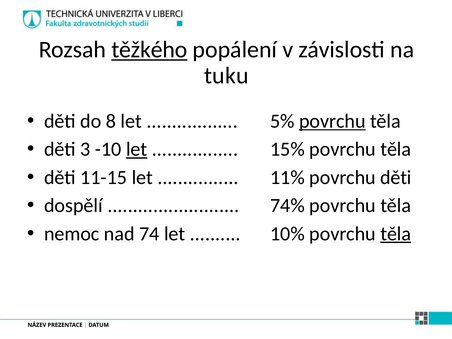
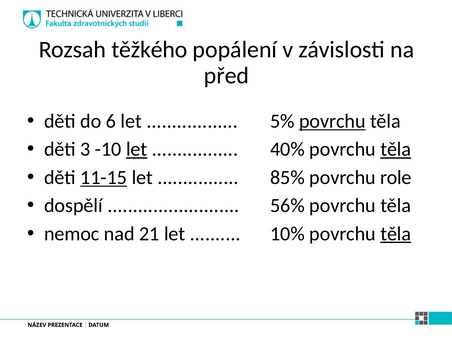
těžkého underline: present -> none (149, 50)
tuku: tuku -> před (226, 75)
8: 8 -> 6 (111, 121)
15%: 15% -> 40% (287, 149)
těla underline: none -> present (396, 149)
11-15 underline: none -> present (104, 177)
11%: 11% -> 85% (287, 177)
povrchu děti: děti -> role (396, 177)
74%: 74% -> 56% (287, 206)
74: 74 -> 21 (149, 234)
